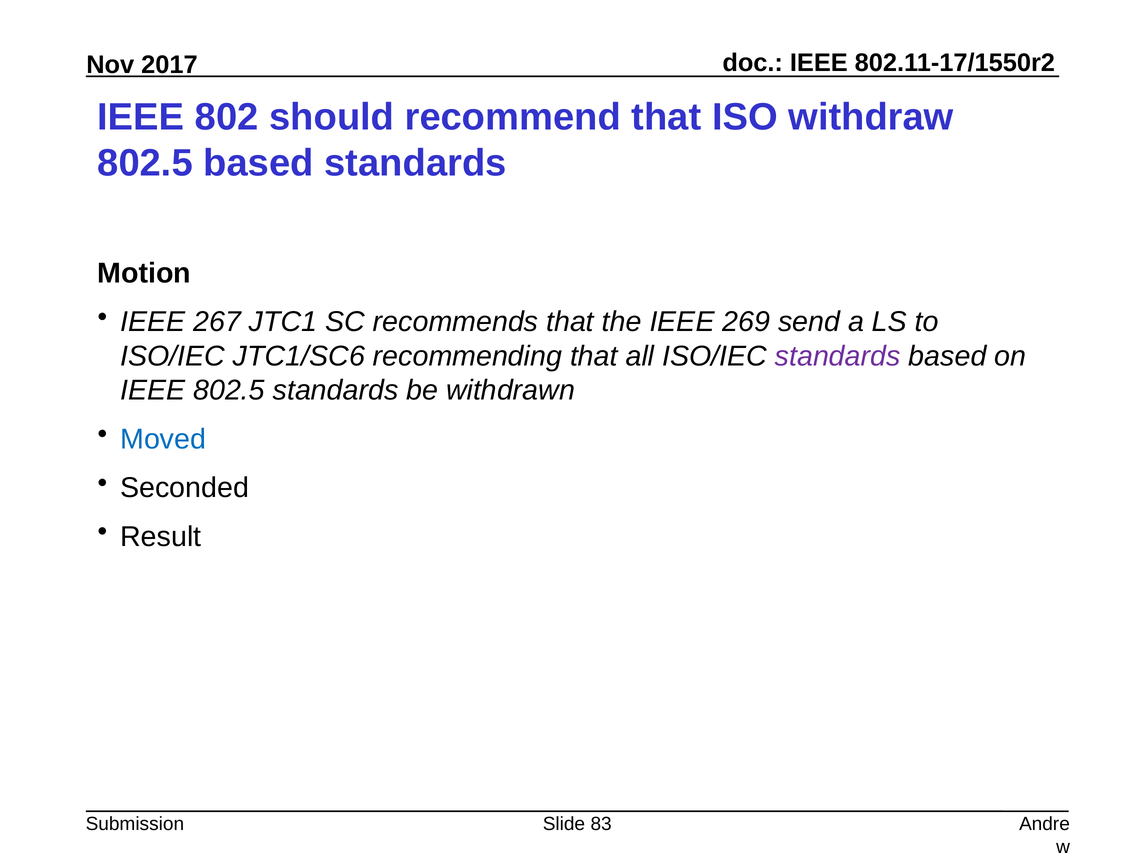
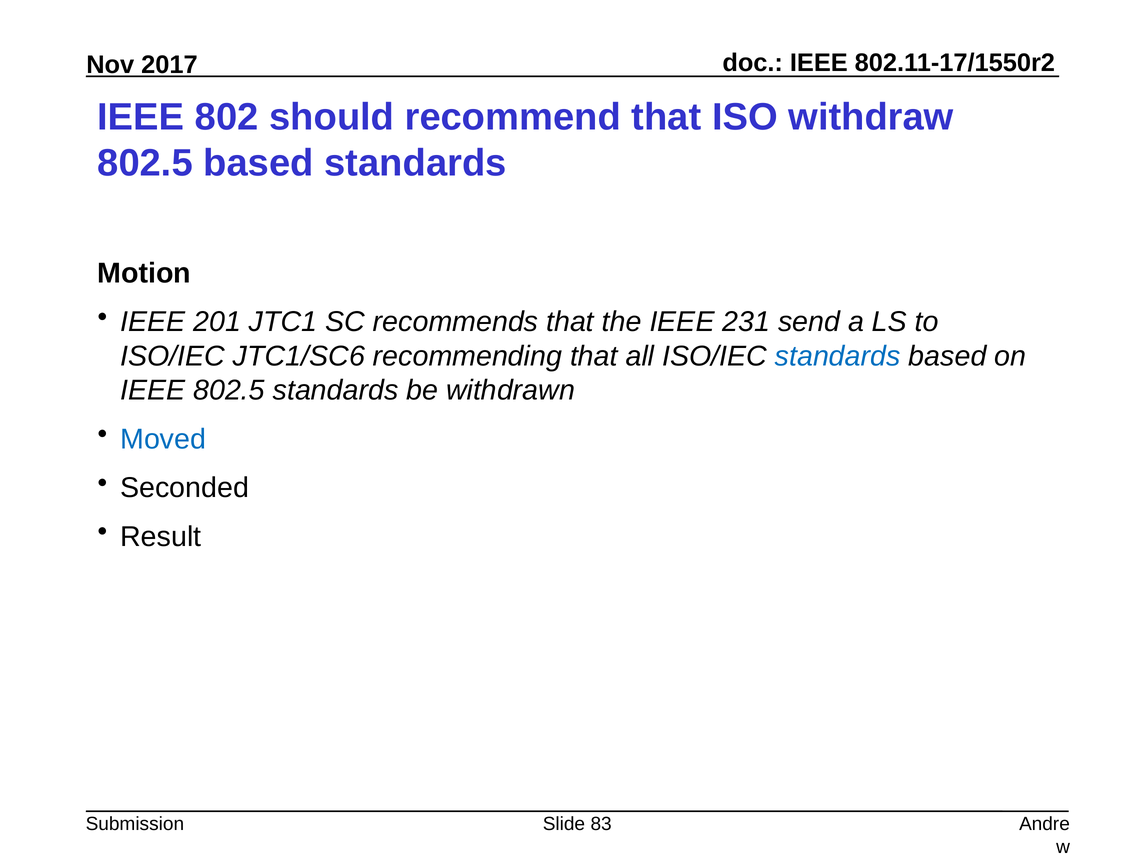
267: 267 -> 201 (217, 322)
269: 269 -> 231 (746, 322)
standards colour: purple -> blue (838, 356)
